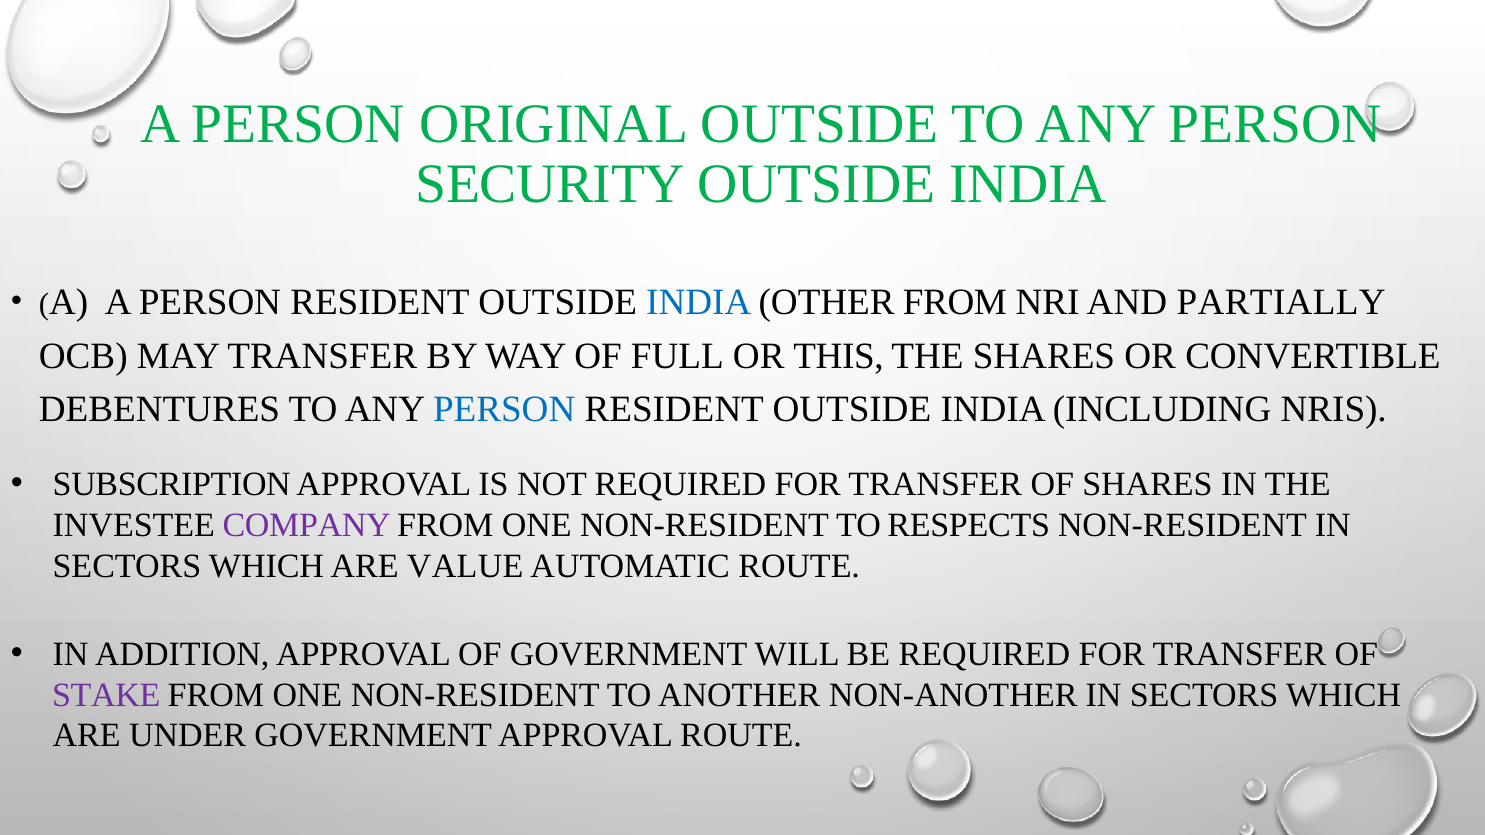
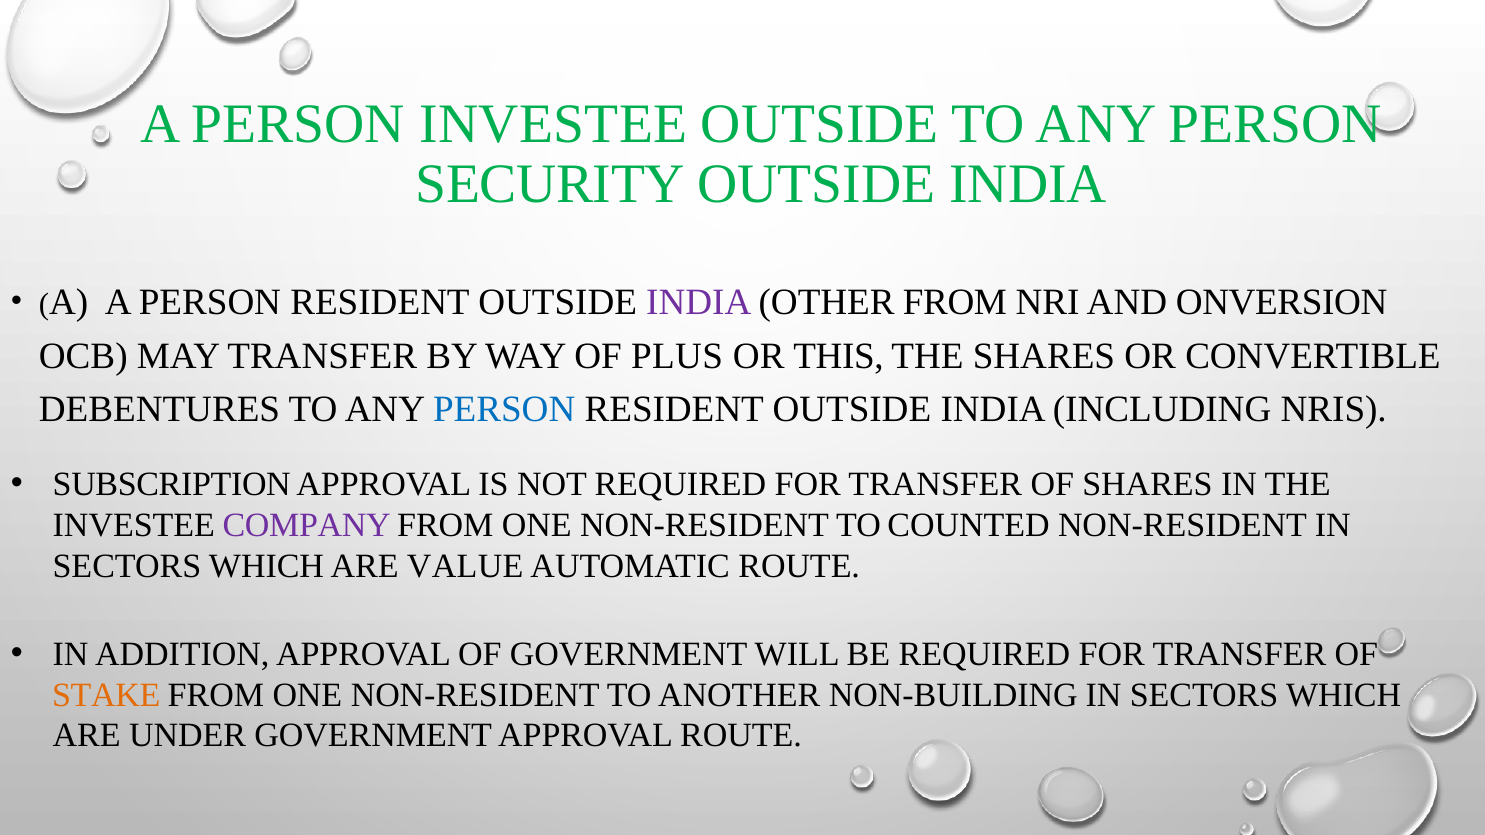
PERSON ORIGINAL: ORIGINAL -> INVESTEE (553, 124)
INDIA colour: blue -> purple (699, 303)
PARTIALLY: PARTIALLY -> ONVERSION (1282, 303)
FULL: FULL -> PLUS (677, 356)
RESPECTS: RESPECTS -> COUNTED (969, 526)
STAKE colour: purple -> orange (106, 695)
NON-ANOTHER: NON-ANOTHER -> NON-BUILDING (953, 695)
